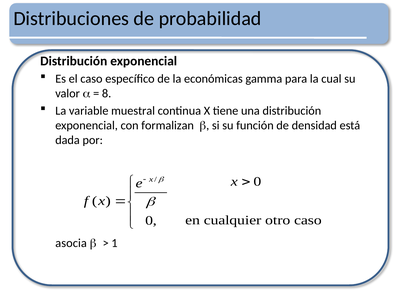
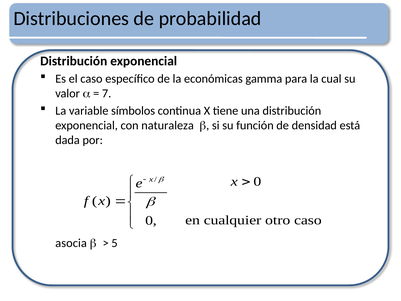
8: 8 -> 7 (107, 93)
muestral: muestral -> símbolos (133, 111)
formalizan: formalizan -> naturaleza (168, 125)
1: 1 -> 5 (115, 243)
